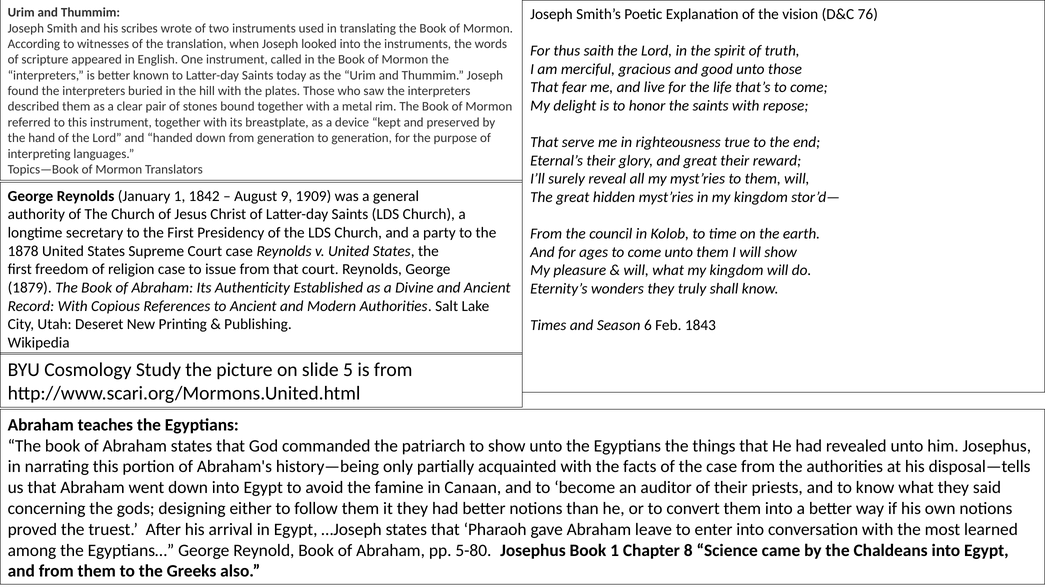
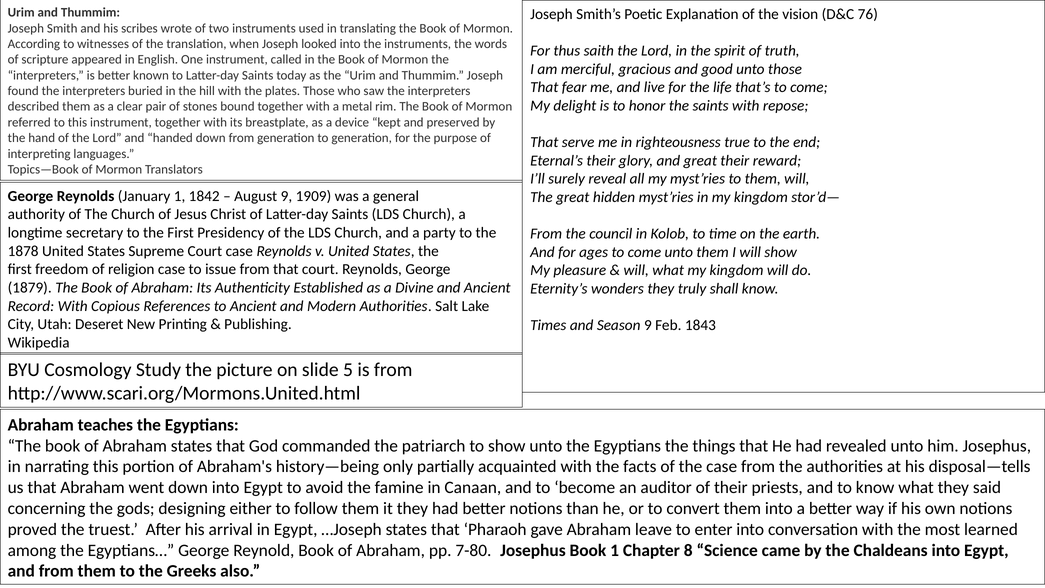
Season 6: 6 -> 9 (648, 325)
5-80: 5-80 -> 7-80 (473, 550)
